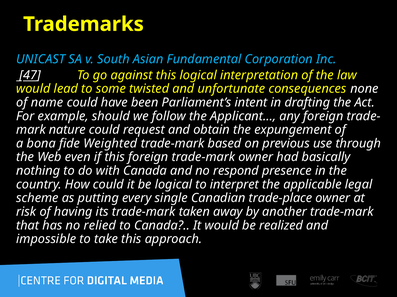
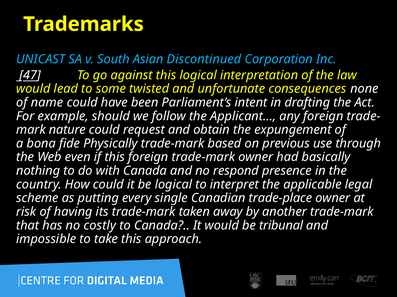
Fundamental: Fundamental -> Discontinued (204, 59)
Weighted: Weighted -> Physically (110, 144)
relied: relied -> costly (100, 226)
realized: realized -> tribunal (281, 226)
